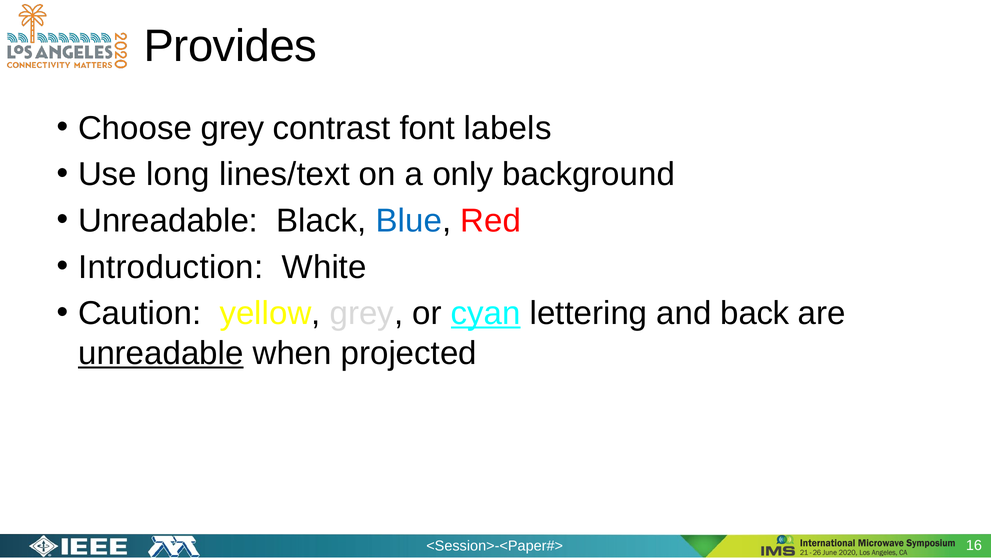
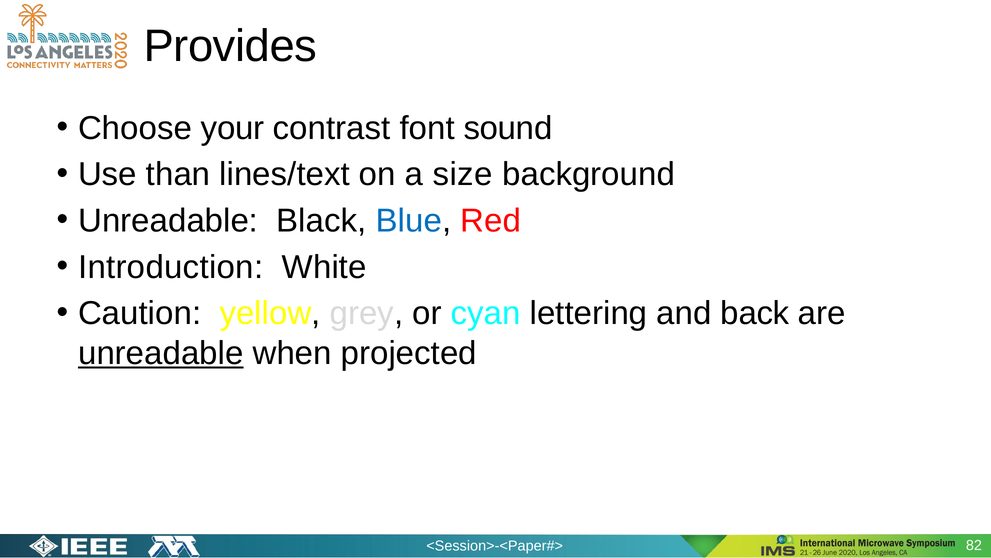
Choose grey: grey -> your (233, 128)
labels: labels -> sound (508, 128)
long: long -> than (178, 174)
only: only -> size (463, 174)
cyan underline: present -> none (486, 313)
16: 16 -> 82 (974, 545)
